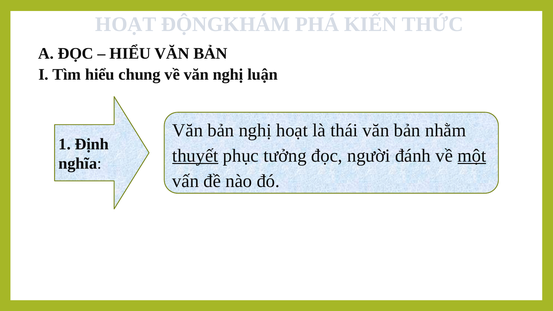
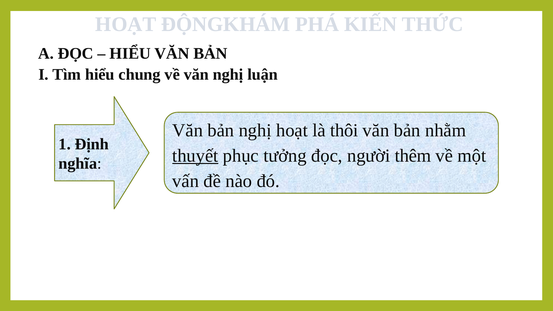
thái: thái -> thôi (344, 130)
đánh: đánh -> thêm (413, 156)
một underline: present -> none (472, 156)
